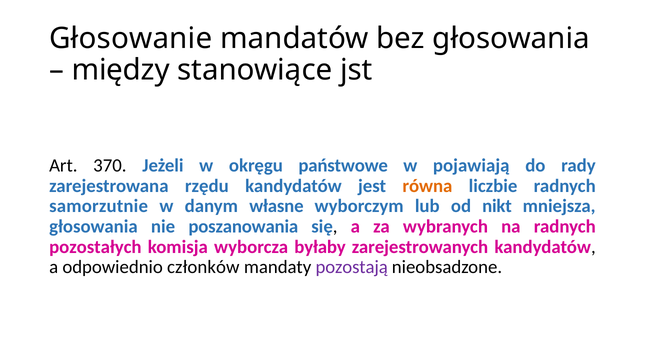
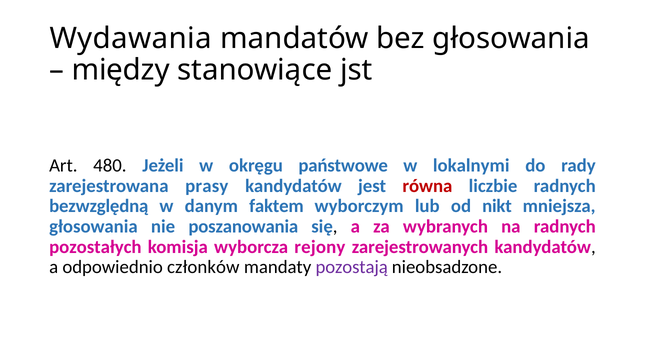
Głosowanie: Głosowanie -> Wydawania (131, 38)
370: 370 -> 480 (110, 165)
pojawiają: pojawiają -> lokalnymi (471, 165)
rzędu: rzędu -> prasy (207, 186)
równa colour: orange -> red (427, 186)
samorzutnie: samorzutnie -> bezwzględną (99, 206)
własne: własne -> faktem (276, 206)
byłaby: byłaby -> rejony (320, 247)
